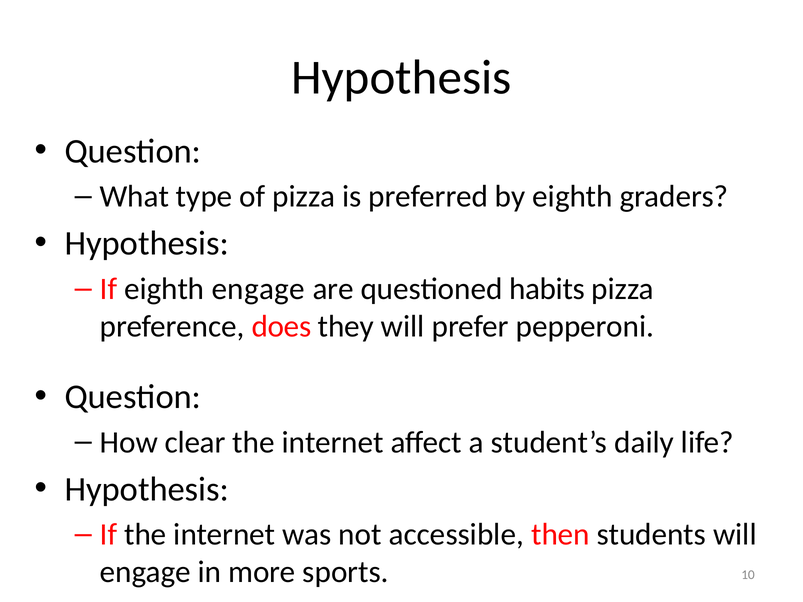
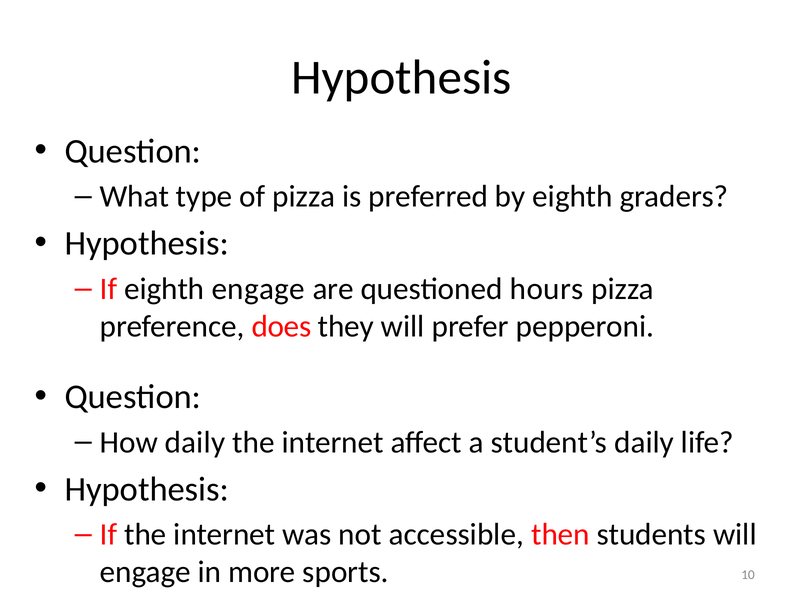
habits: habits -> hours (547, 289)
How clear: clear -> daily (195, 443)
